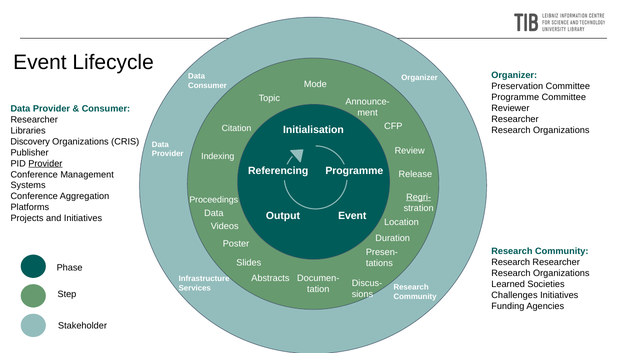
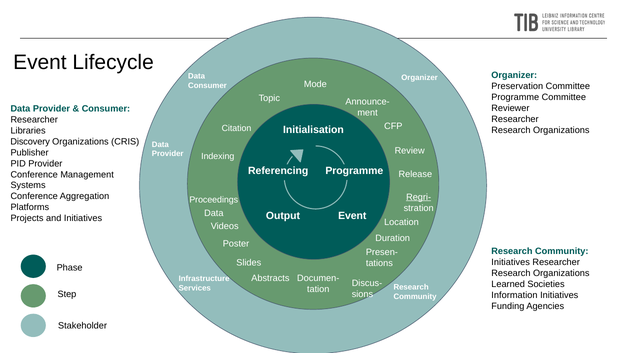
Provider underline: present -> none (45, 163)
Research: Research -> Initiatives (511, 262)
Challenges: Challenges -> Information (514, 295)
